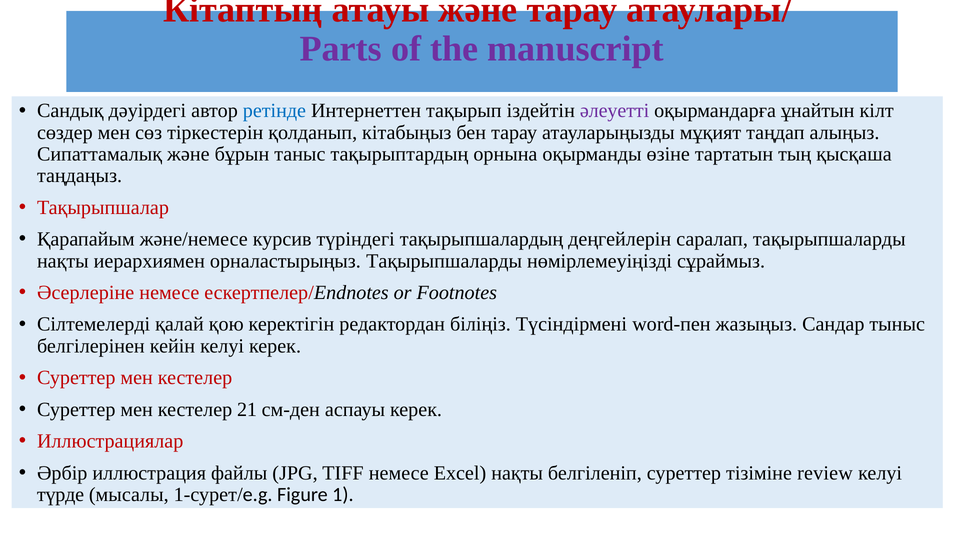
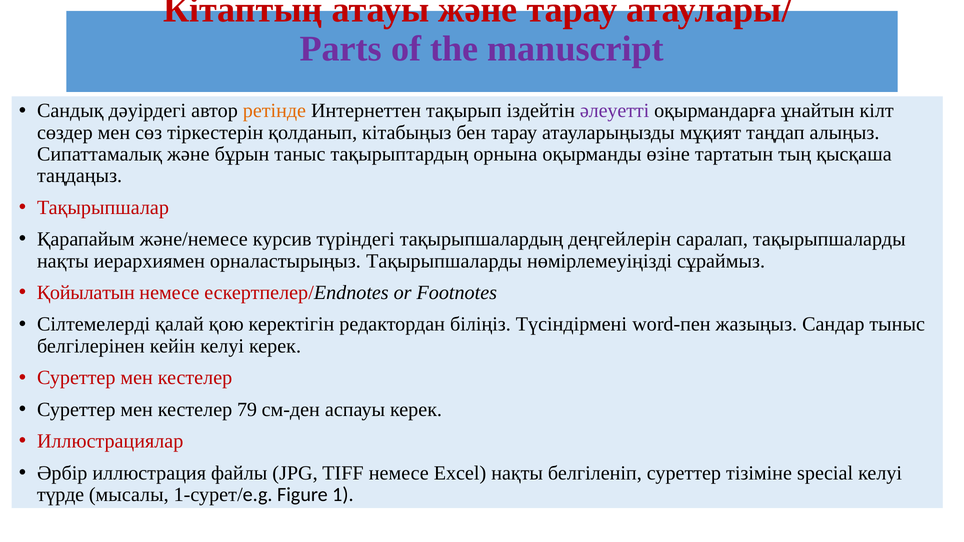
ретінде colour: blue -> orange (274, 111)
Әсерлеріне: Әсерлеріне -> Қойылатын (86, 293)
21: 21 -> 79 (247, 410)
review: review -> special (825, 473)
